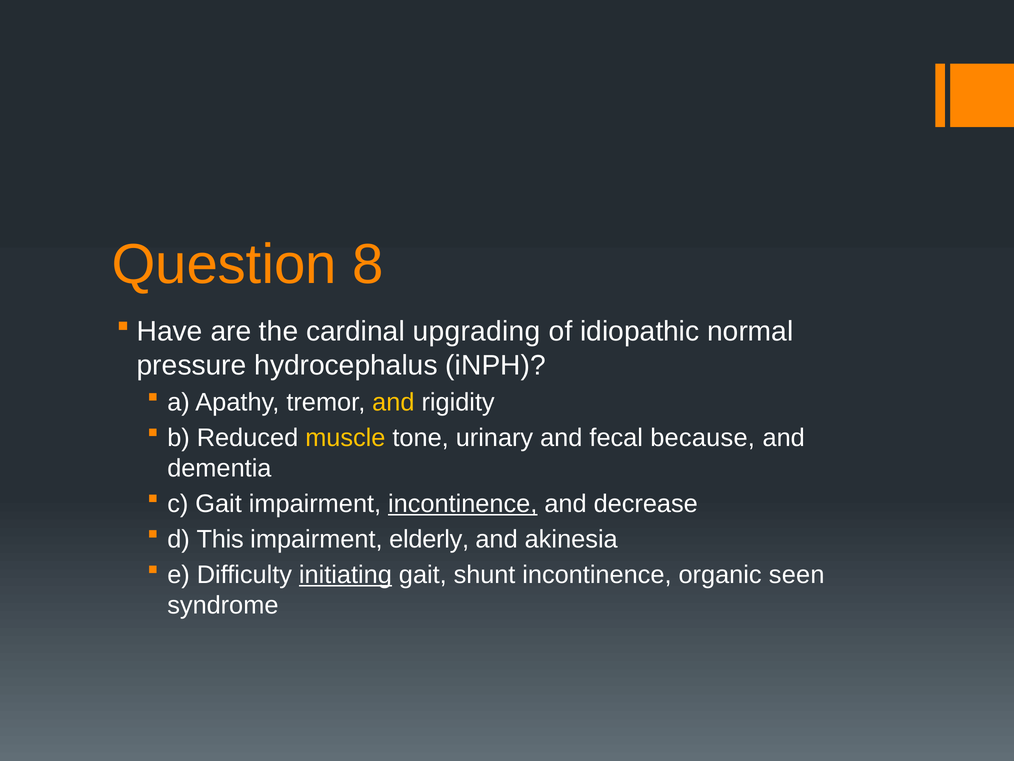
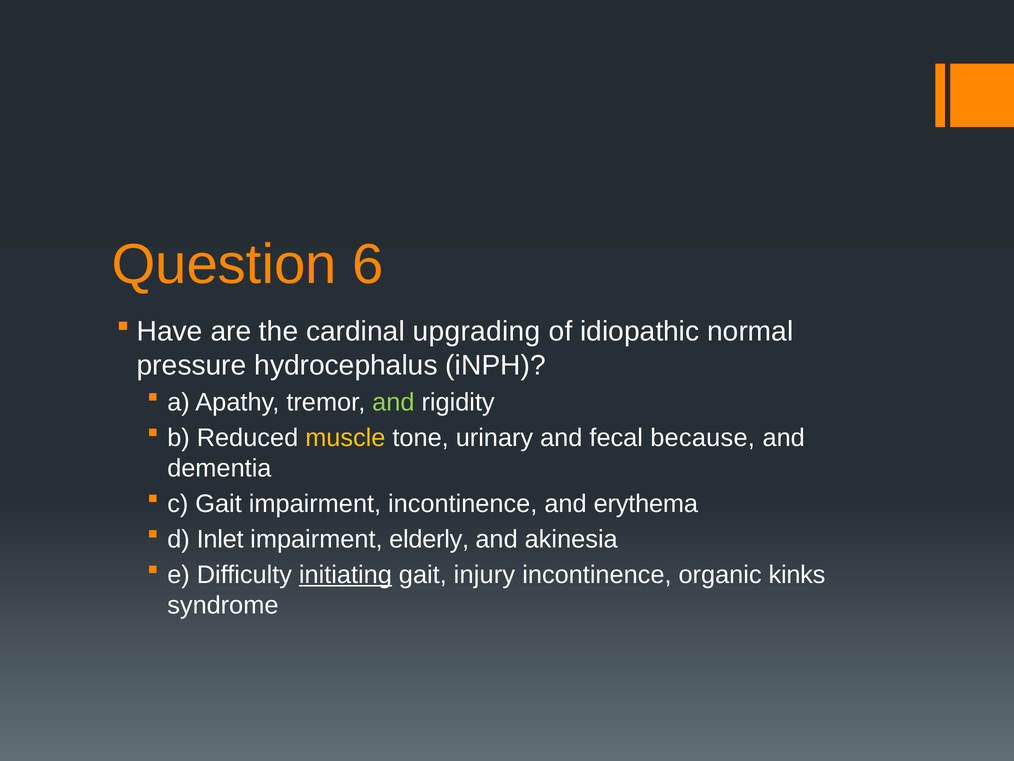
8: 8 -> 6 (368, 264)
and colour: yellow -> light green (393, 402)
incontinence underline: present -> none (463, 503)
decrease: decrease -> erythema (646, 503)
This: This -> Inlet (220, 539)
shunt: shunt -> injury (484, 574)
seen: seen -> kinks (797, 574)
